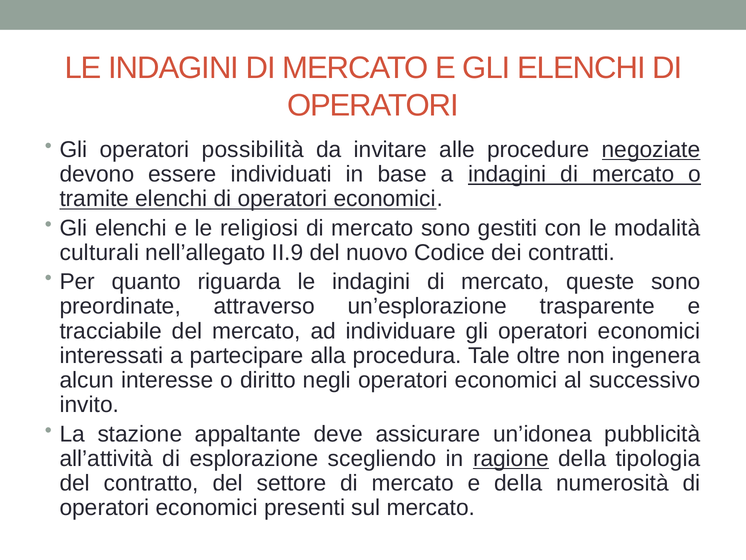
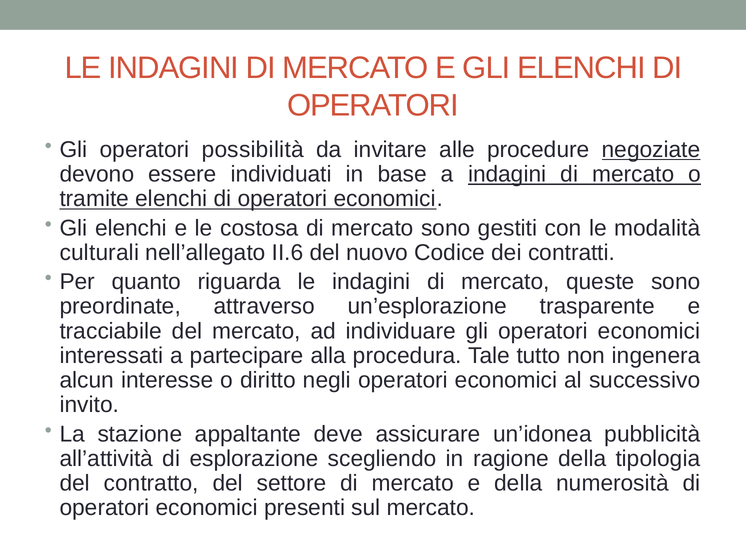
religiosi: religiosi -> costosa (259, 228)
II.9: II.9 -> II.6 (288, 252)
oltre: oltre -> tutto (539, 355)
ragione underline: present -> none (511, 458)
